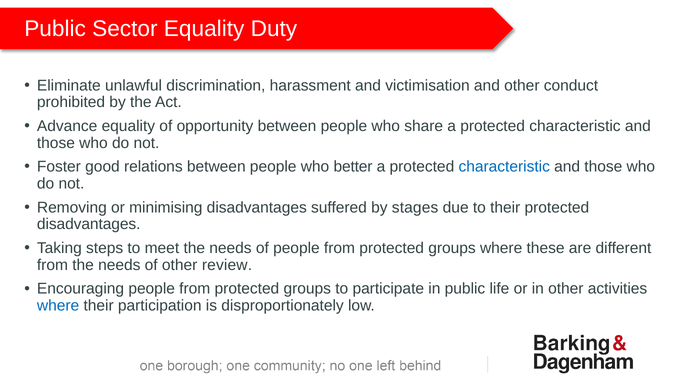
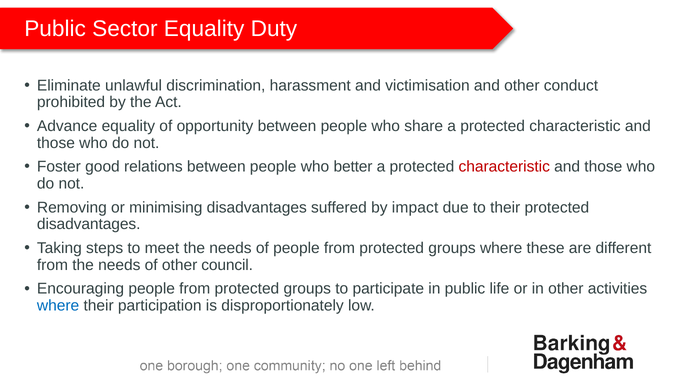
characteristic colour: blue -> red (504, 167)
stages: stages -> impact (415, 207)
review: review -> council (227, 265)
